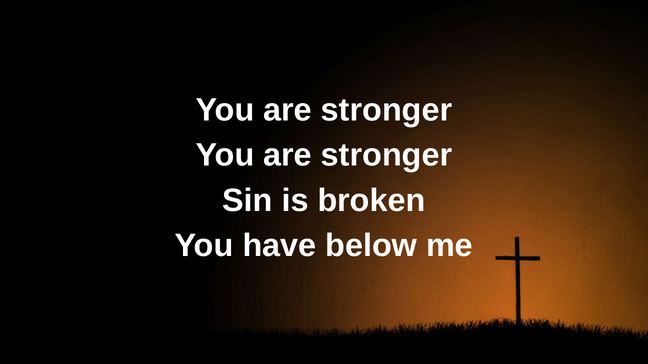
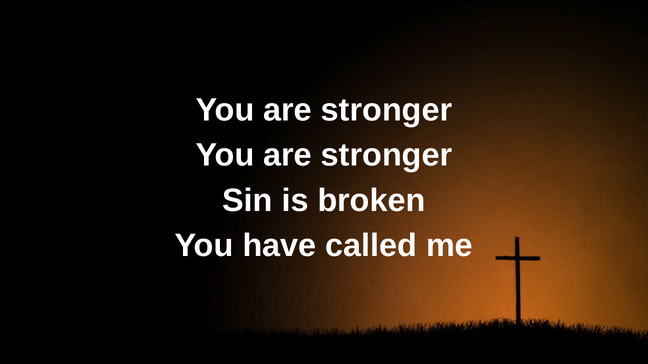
below: below -> called (371, 246)
